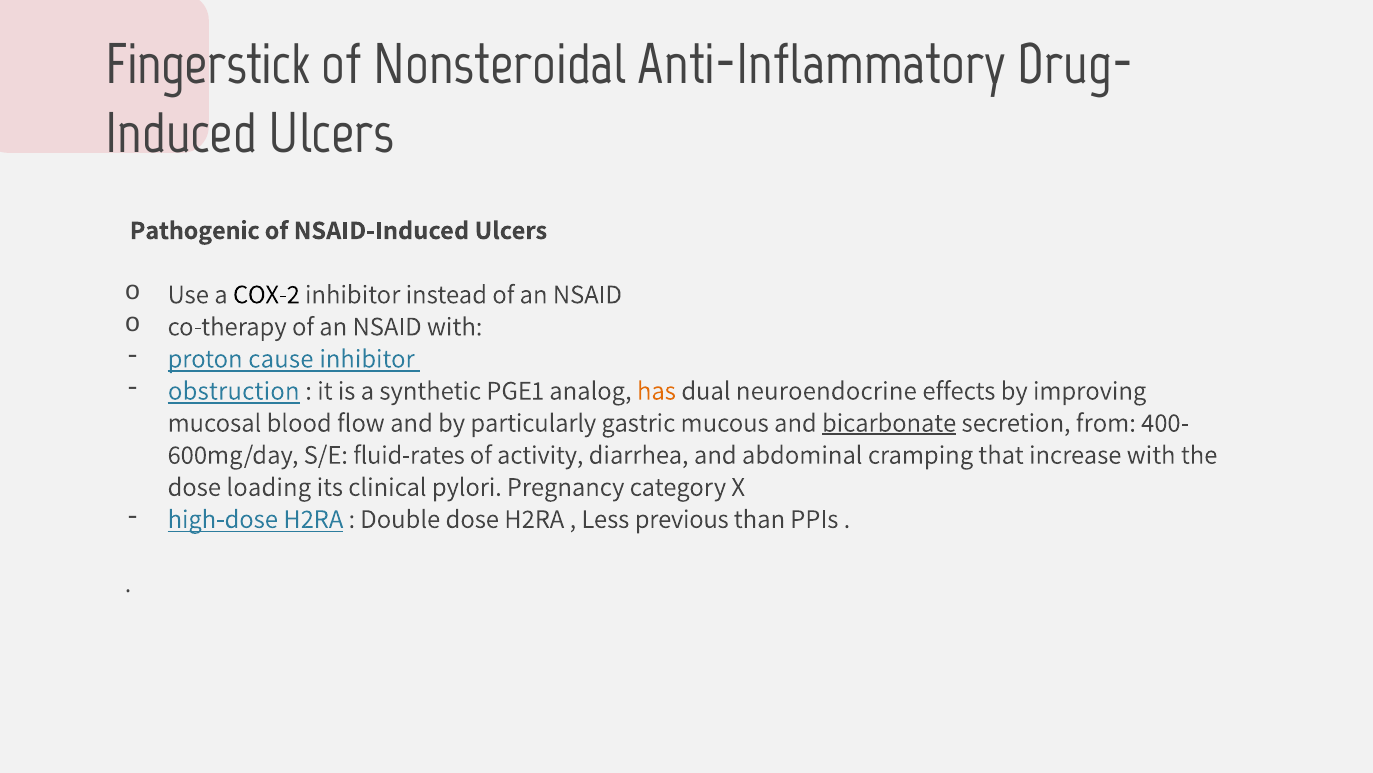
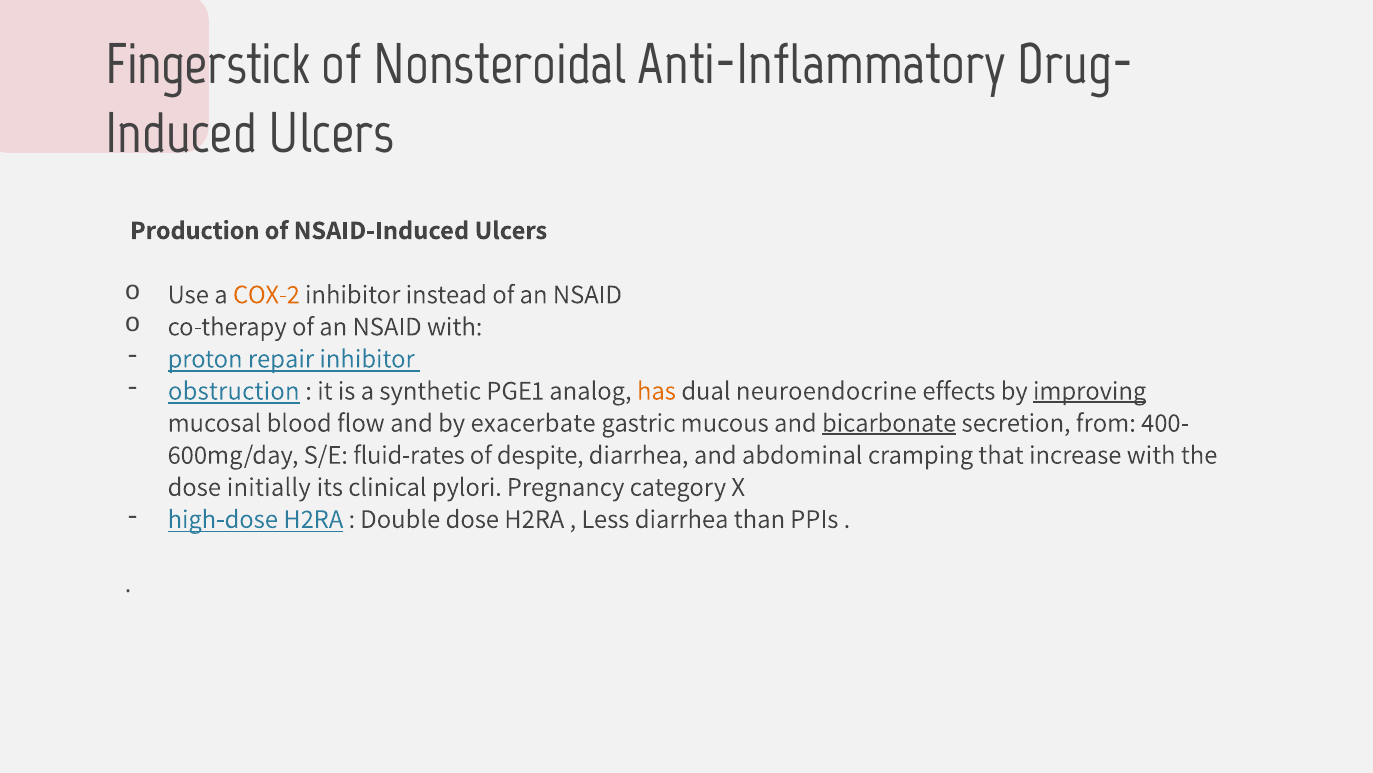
Pathogenic: Pathogenic -> Production (195, 230)
COX‐2 colour: black -> orange (266, 294)
cause: cause -> repair (281, 358)
improving underline: none -> present (1090, 390)
particularly: particularly -> exacerbate (533, 422)
activity: activity -> despite (540, 454)
loading: loading -> initially (269, 487)
Less previous: previous -> diarrhea (682, 519)
